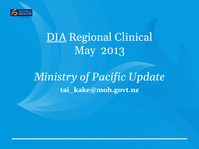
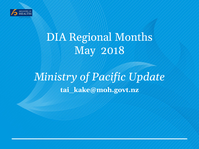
DIA underline: present -> none (56, 37)
Clinical: Clinical -> Months (134, 37)
2013: 2013 -> 2018 (113, 51)
